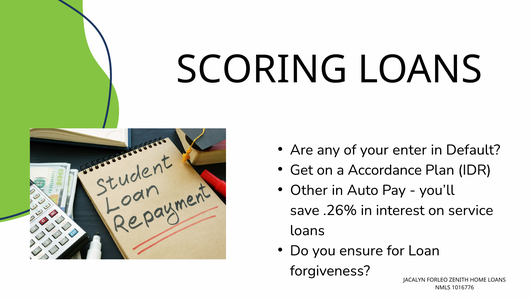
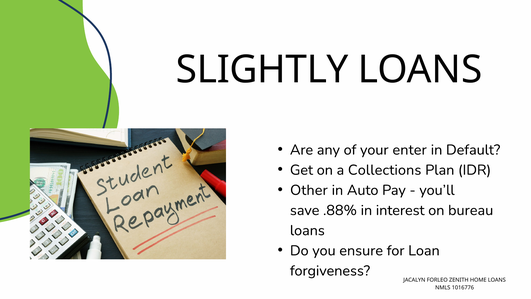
SCORING: SCORING -> SLIGHTLY (262, 69)
Accordance: Accordance -> Collections (385, 170)
.26%: .26% -> .88% (340, 210)
service: service -> bureau (471, 210)
